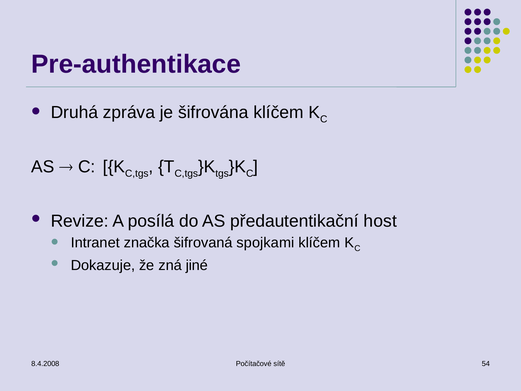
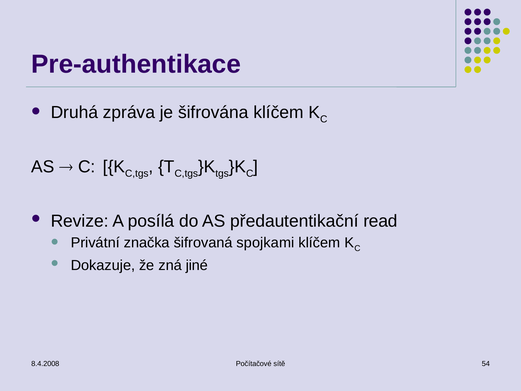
host: host -> read (380, 221)
Intranet: Intranet -> Privátní (95, 243)
